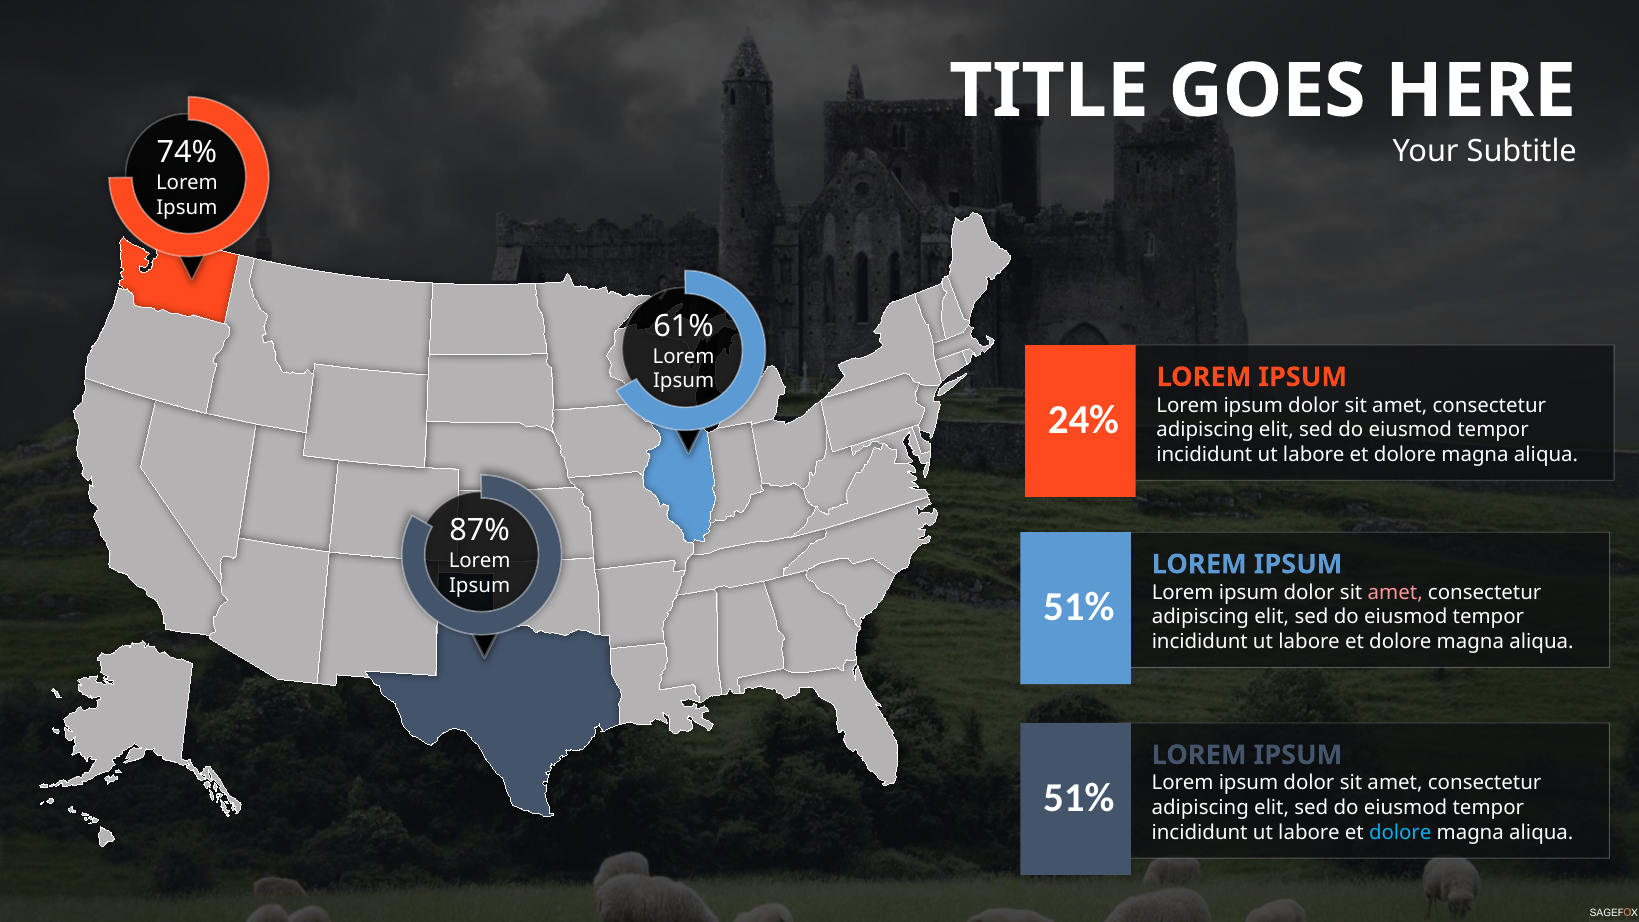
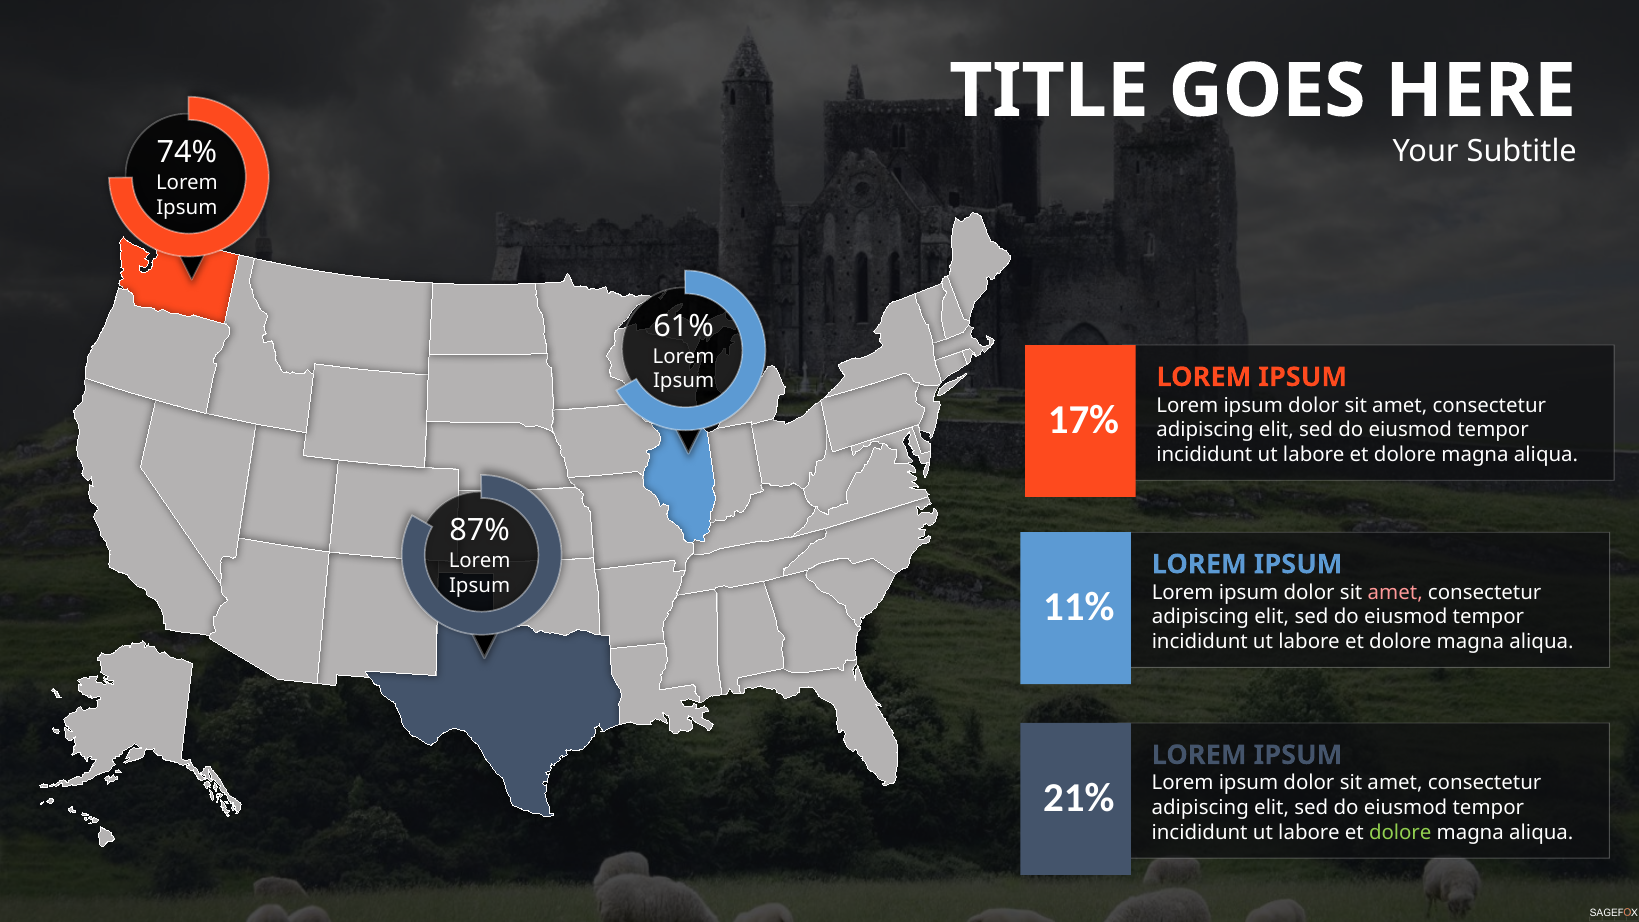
24%: 24% -> 17% (1083, 420)
51%: 51% -> 11% (1079, 607)
51%: 51% -> 21% (1079, 798)
dolore colour: light blue -> light green (1400, 832)
